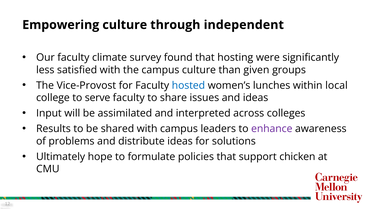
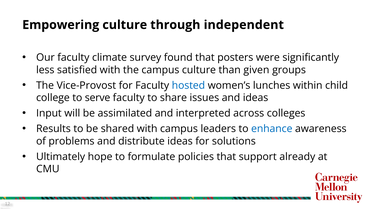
hosting: hosting -> posters (235, 57)
local: local -> child (337, 85)
enhance colour: purple -> blue (272, 129)
chicken: chicken -> already (297, 156)
